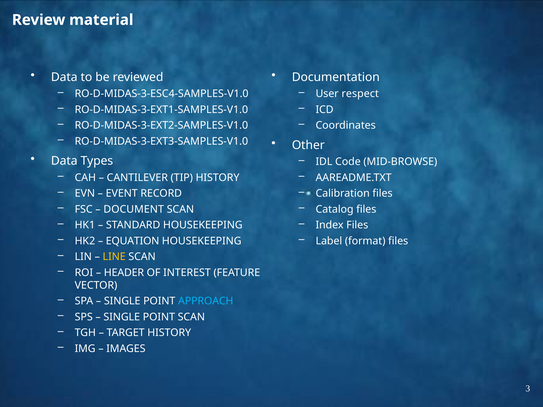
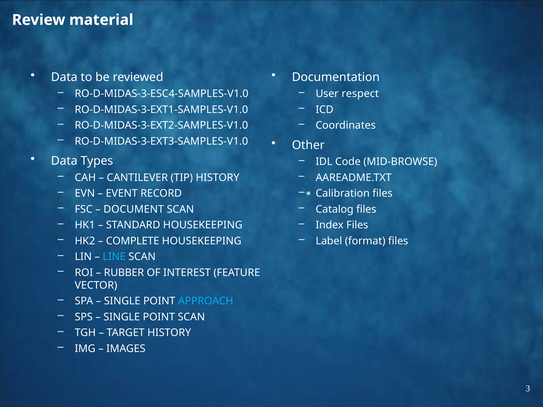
EQUATION: EQUATION -> COMPLETE (133, 241)
LINE colour: yellow -> light blue (114, 257)
HEADER: HEADER -> RUBBER (124, 273)
